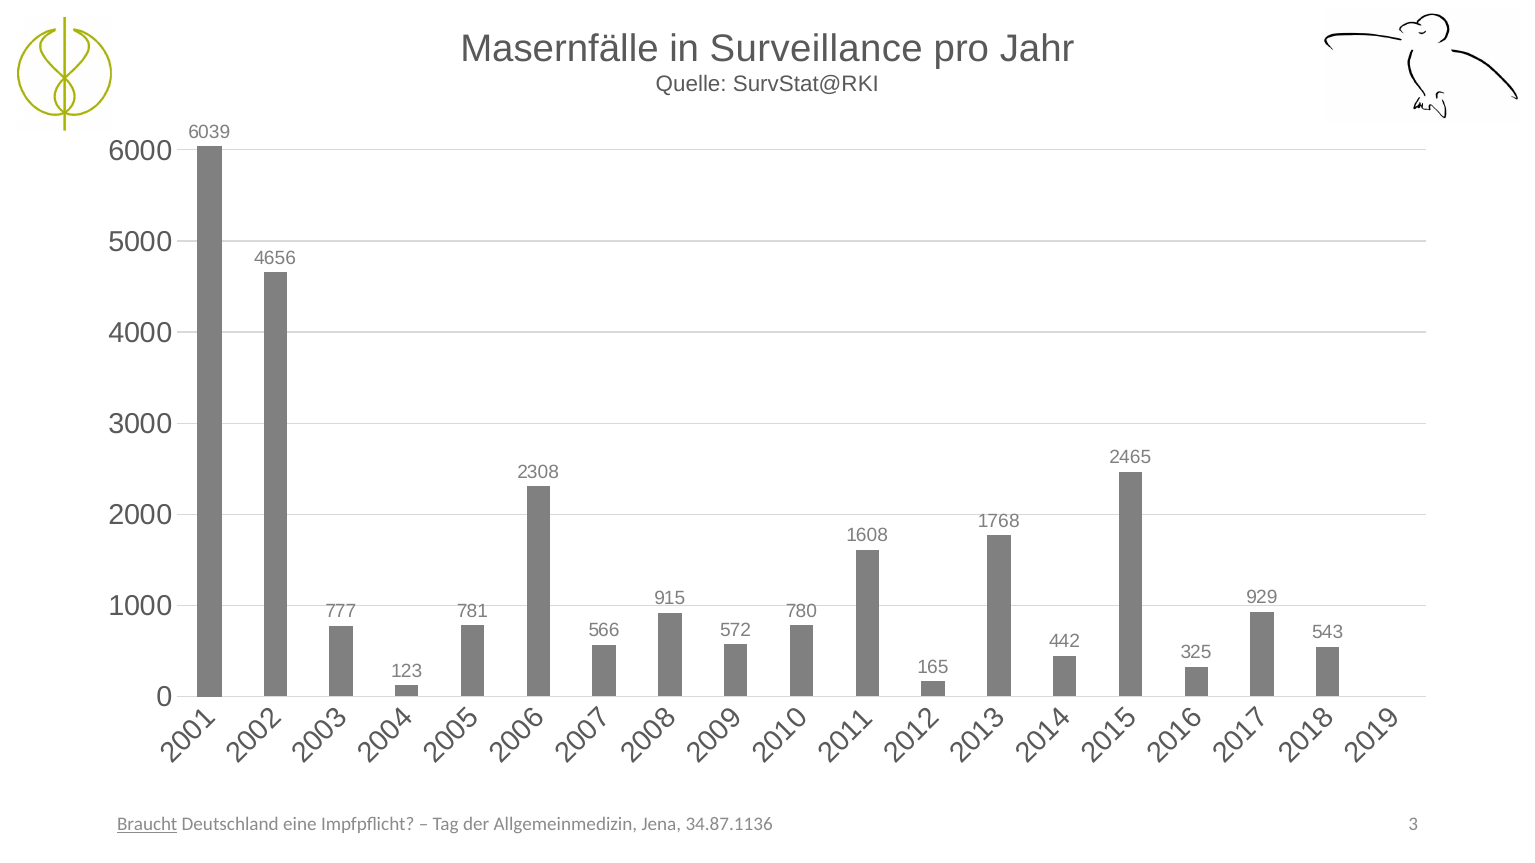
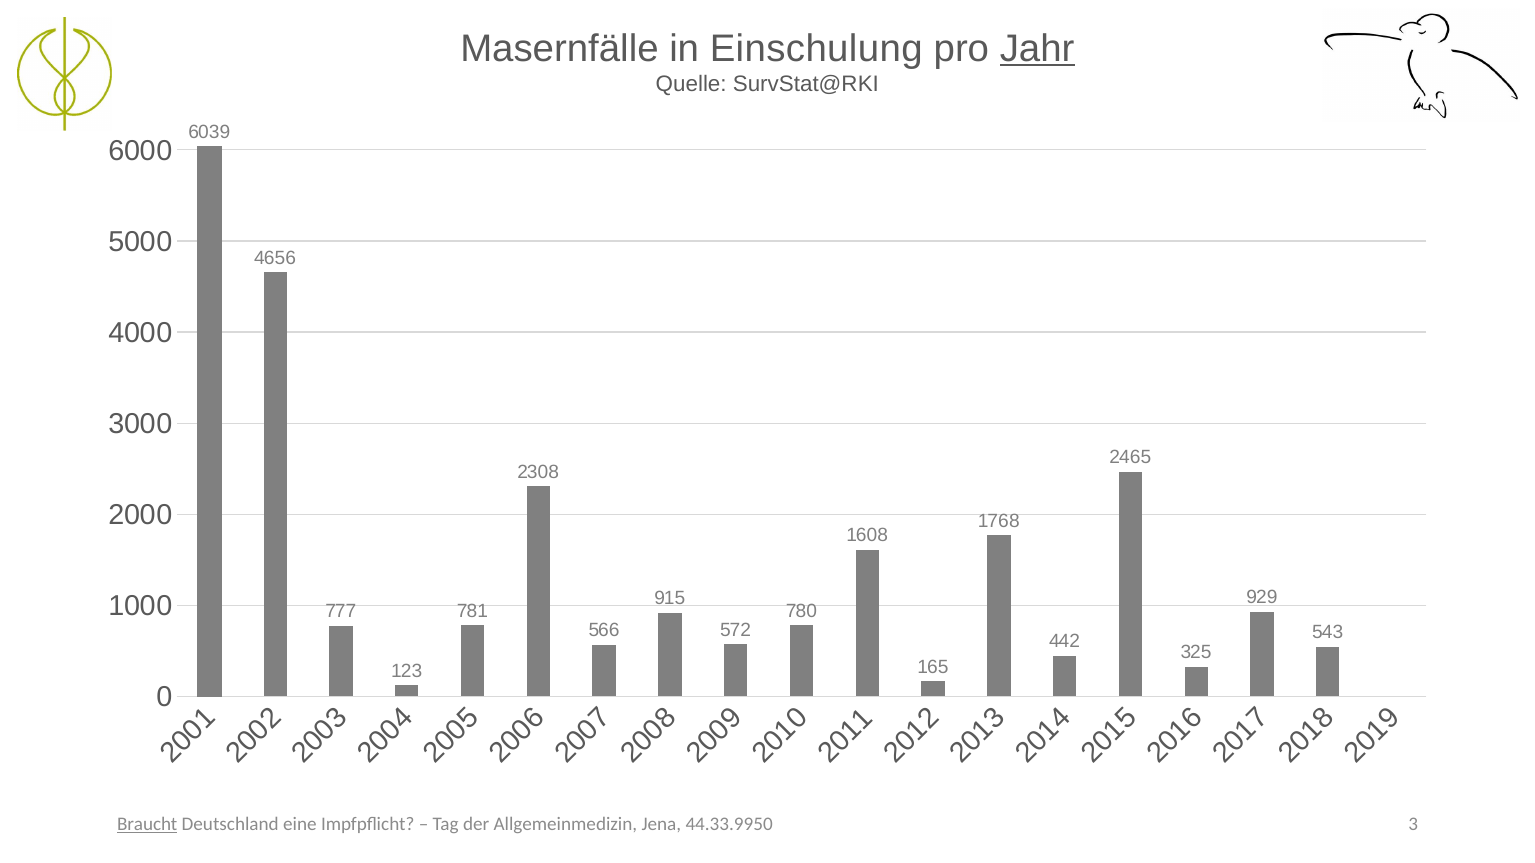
Surveillance: Surveillance -> Einschulung (816, 49)
Jahr underline: none -> present (1037, 49)
34.87.1136: 34.87.1136 -> 44.33.9950 (729, 825)
